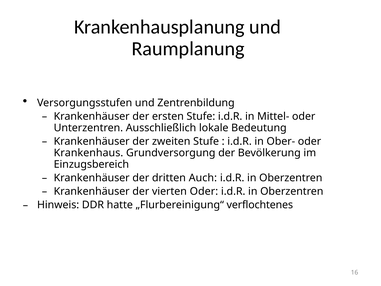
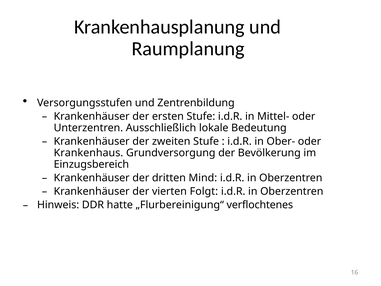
Auch: Auch -> Mind (203, 178)
vierten Oder: Oder -> Folgt (204, 191)
